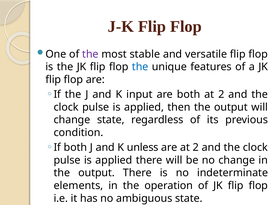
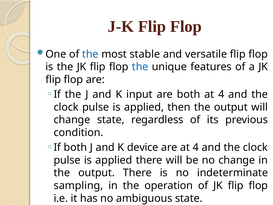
the colour: purple -> blue (90, 54)
both at 2: 2 -> 4 (221, 94)
unless: unless -> device (143, 147)
are at 2: 2 -> 4 (196, 147)
elements: elements -> sampling (78, 185)
